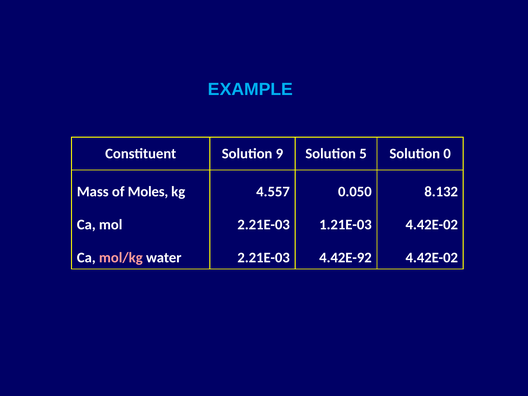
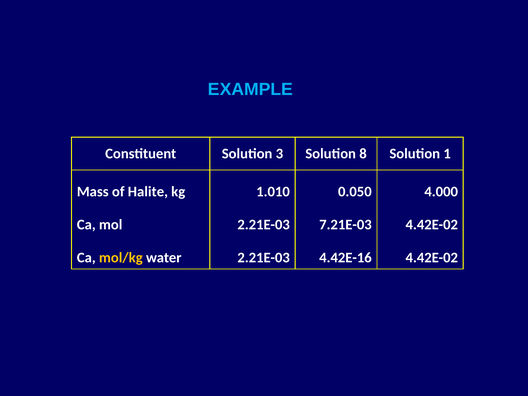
9: 9 -> 3 (279, 154)
5: 5 -> 8 (363, 154)
0: 0 -> 1 (447, 154)
Moles: Moles -> Halite (148, 192)
4.557: 4.557 -> 1.010 (273, 192)
8.132: 8.132 -> 4.000 (441, 192)
1.21E-03: 1.21E-03 -> 7.21E-03 (345, 225)
mol/kg colour: pink -> yellow (121, 258)
4.42E-92: 4.42E-92 -> 4.42E-16 (345, 258)
